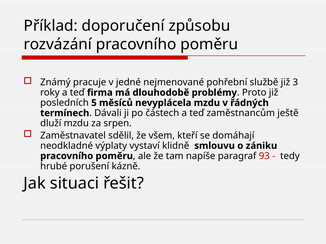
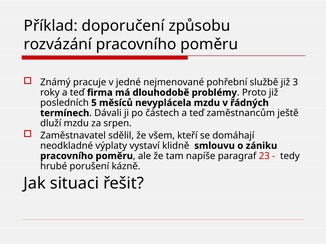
93: 93 -> 23 (264, 156)
